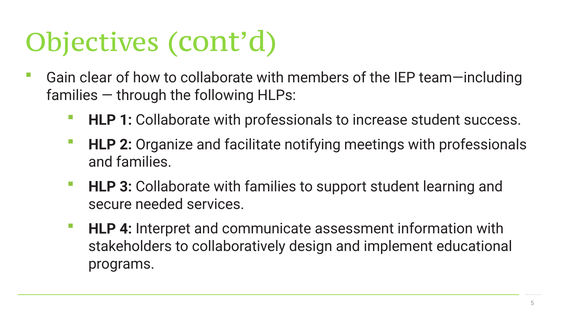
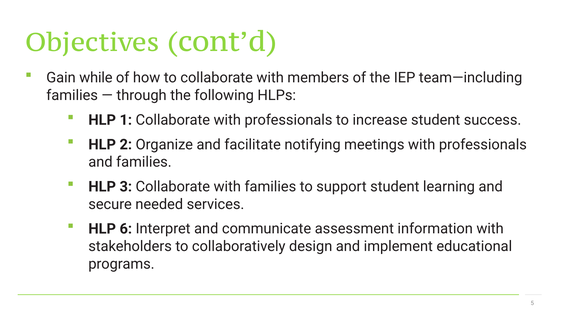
clear: clear -> while (96, 78)
4: 4 -> 6 (126, 228)
